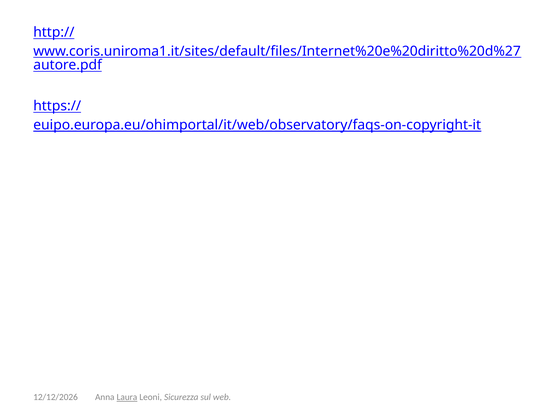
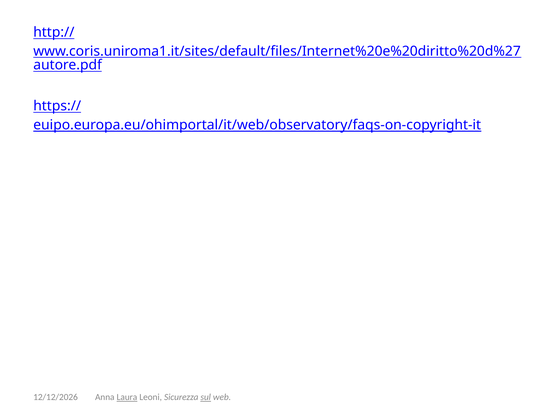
sul underline: none -> present (206, 398)
